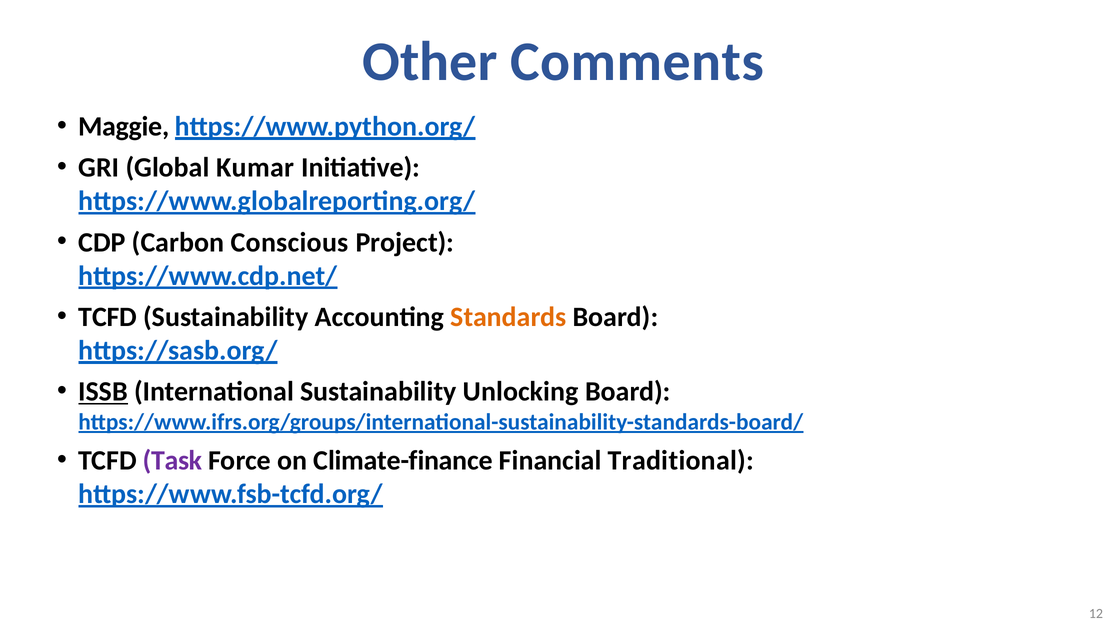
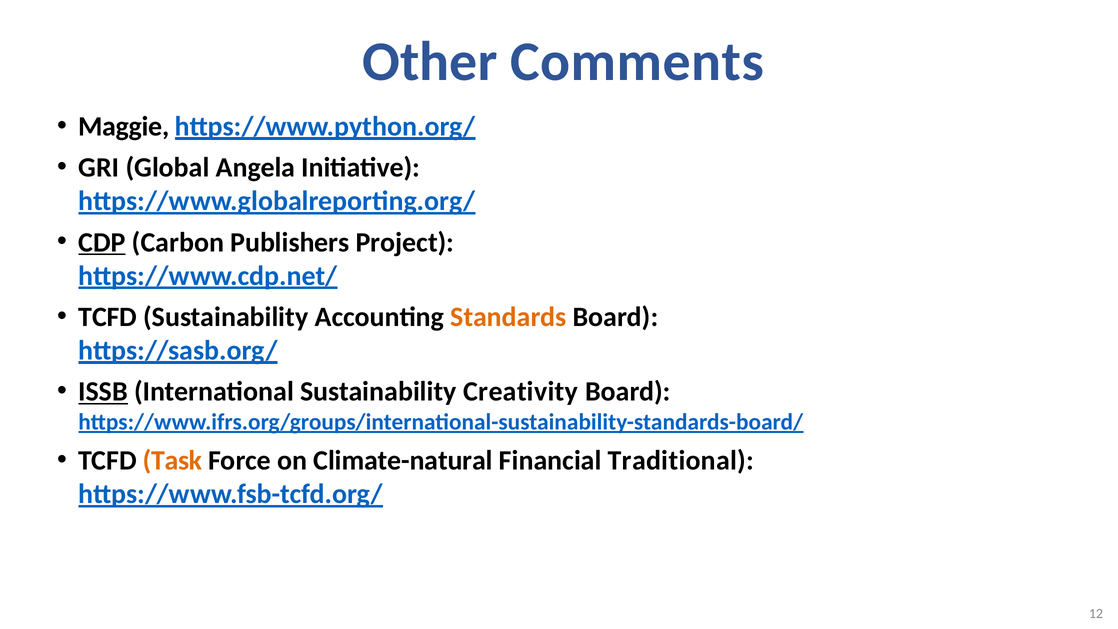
Kumar: Kumar -> Angela (255, 168)
CDP underline: none -> present (102, 242)
Conscious: Conscious -> Publishers (290, 242)
Unlocking: Unlocking -> Creativity (521, 392)
Task colour: purple -> orange (172, 461)
Climate-finance: Climate-finance -> Climate-natural (403, 461)
